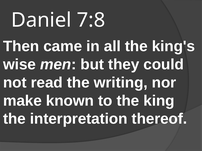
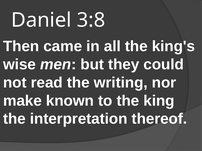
7:8: 7:8 -> 3:8 (91, 20)
